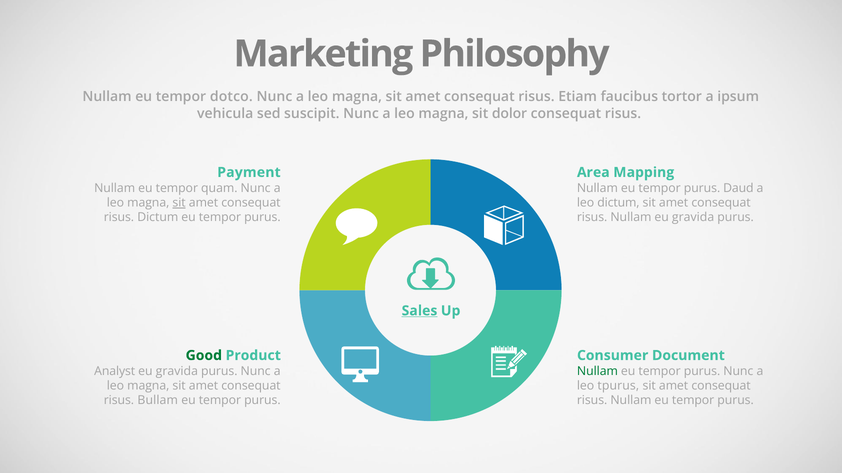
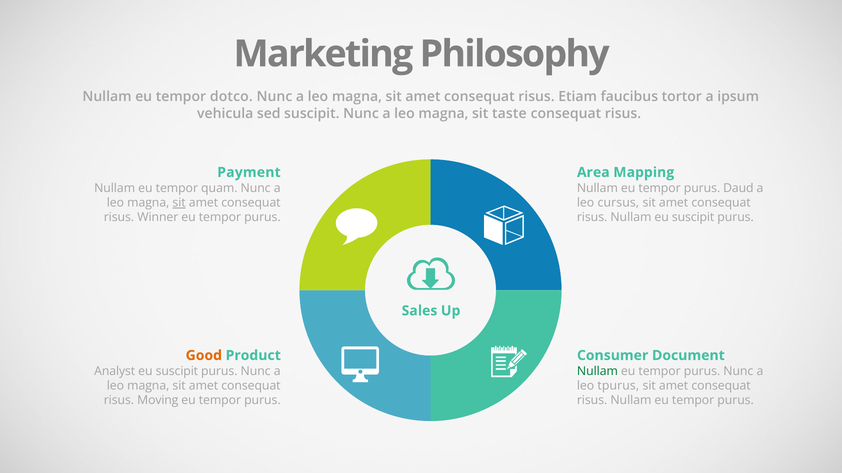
dolor: dolor -> taste (509, 114)
leo dictum: dictum -> cursus (618, 203)
risus Dictum: Dictum -> Winner (158, 218)
Nullam eu gravida: gravida -> suscipit (693, 218)
Sales underline: present -> none (419, 311)
Good colour: green -> orange (204, 356)
gravida: gravida -> suscipit (177, 372)
Bullam: Bullam -> Moving (158, 401)
